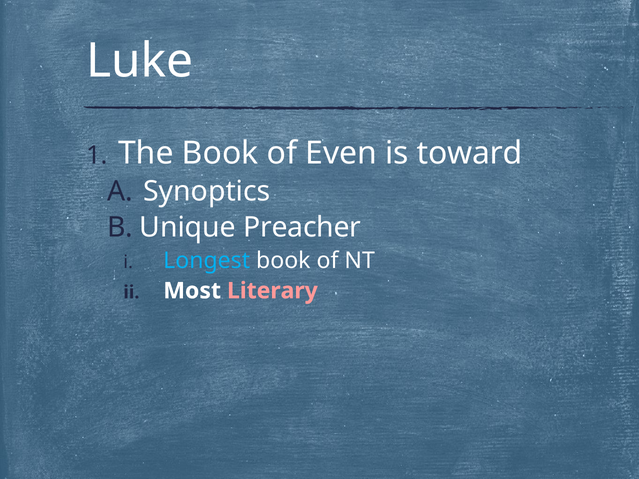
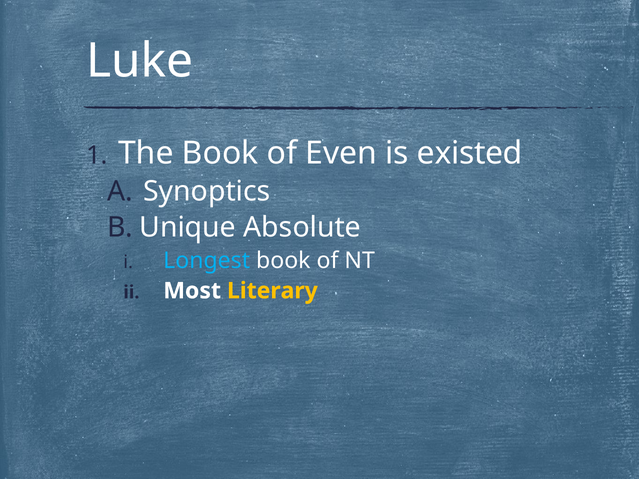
toward: toward -> existed (470, 153)
Preacher: Preacher -> Absolute (302, 227)
Literary colour: pink -> yellow (272, 291)
